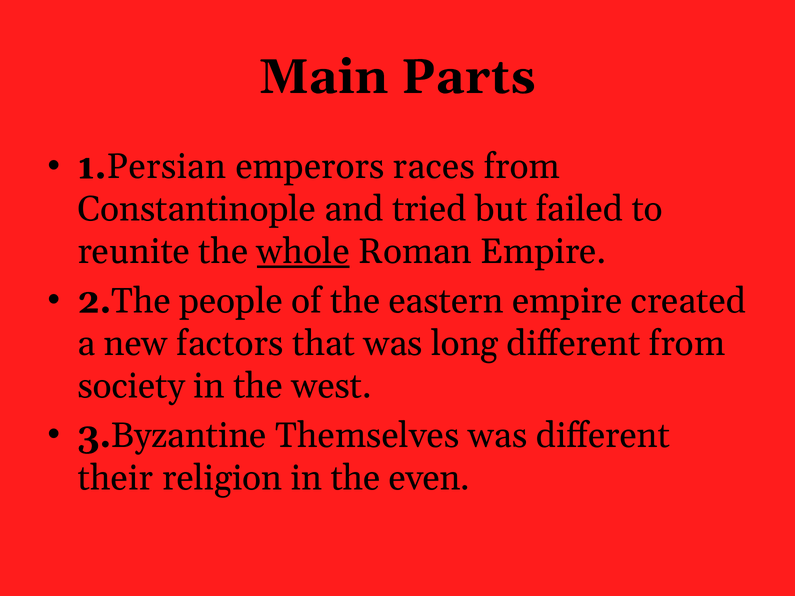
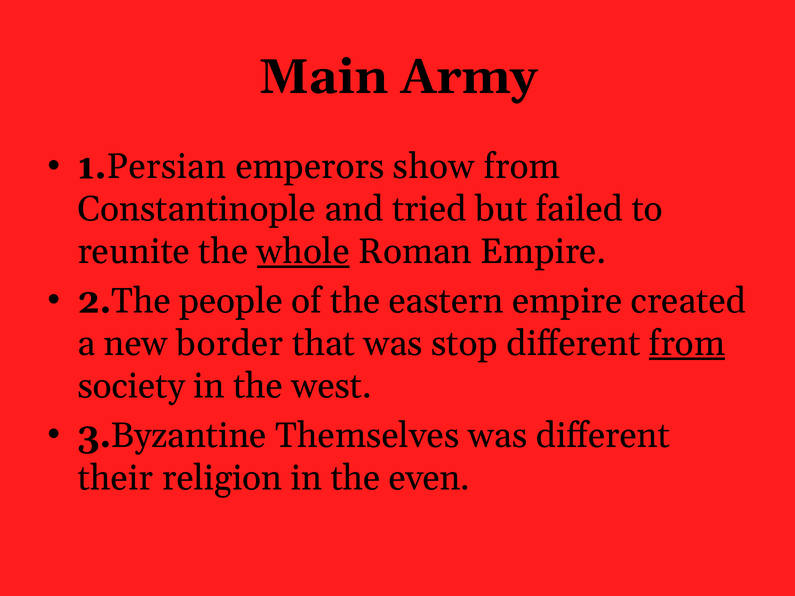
Parts: Parts -> Army (469, 77)
races: races -> show (434, 167)
factors: factors -> border (230, 344)
long: long -> stop (464, 344)
from underline: none -> present (687, 344)
